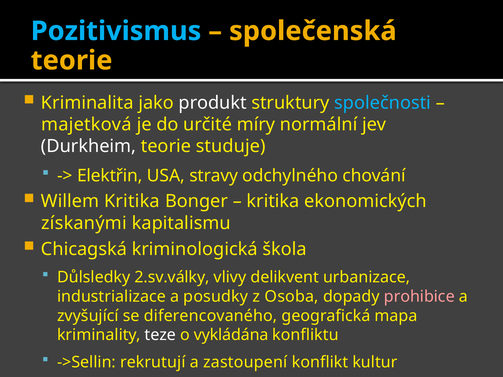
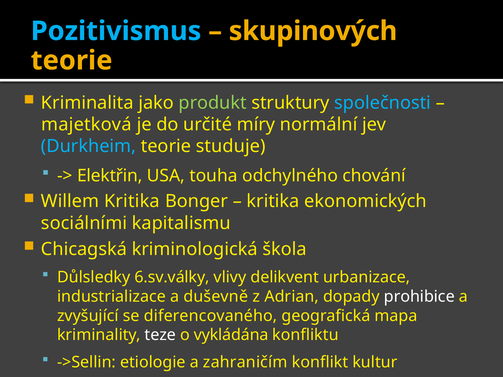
společenská: společenská -> skupinových (313, 31)
produkt colour: white -> light green (213, 103)
Durkheim colour: white -> light blue (89, 146)
stravy: stravy -> touha (214, 176)
získanými: získanými -> sociálními (84, 223)
2.sv.války: 2.sv.války -> 6.sv.války (172, 277)
posudky: posudky -> duševně (216, 297)
Osoba: Osoba -> Adrian (292, 297)
prohibice colour: pink -> white (419, 297)
rekrutují: rekrutují -> etiologie (153, 362)
zastoupení: zastoupení -> zahraničím (245, 362)
